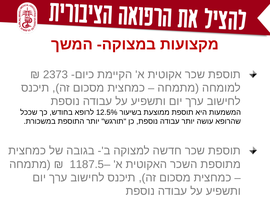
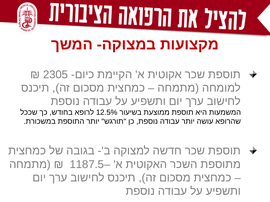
2373: 2373 -> 2305 (56, 75)
